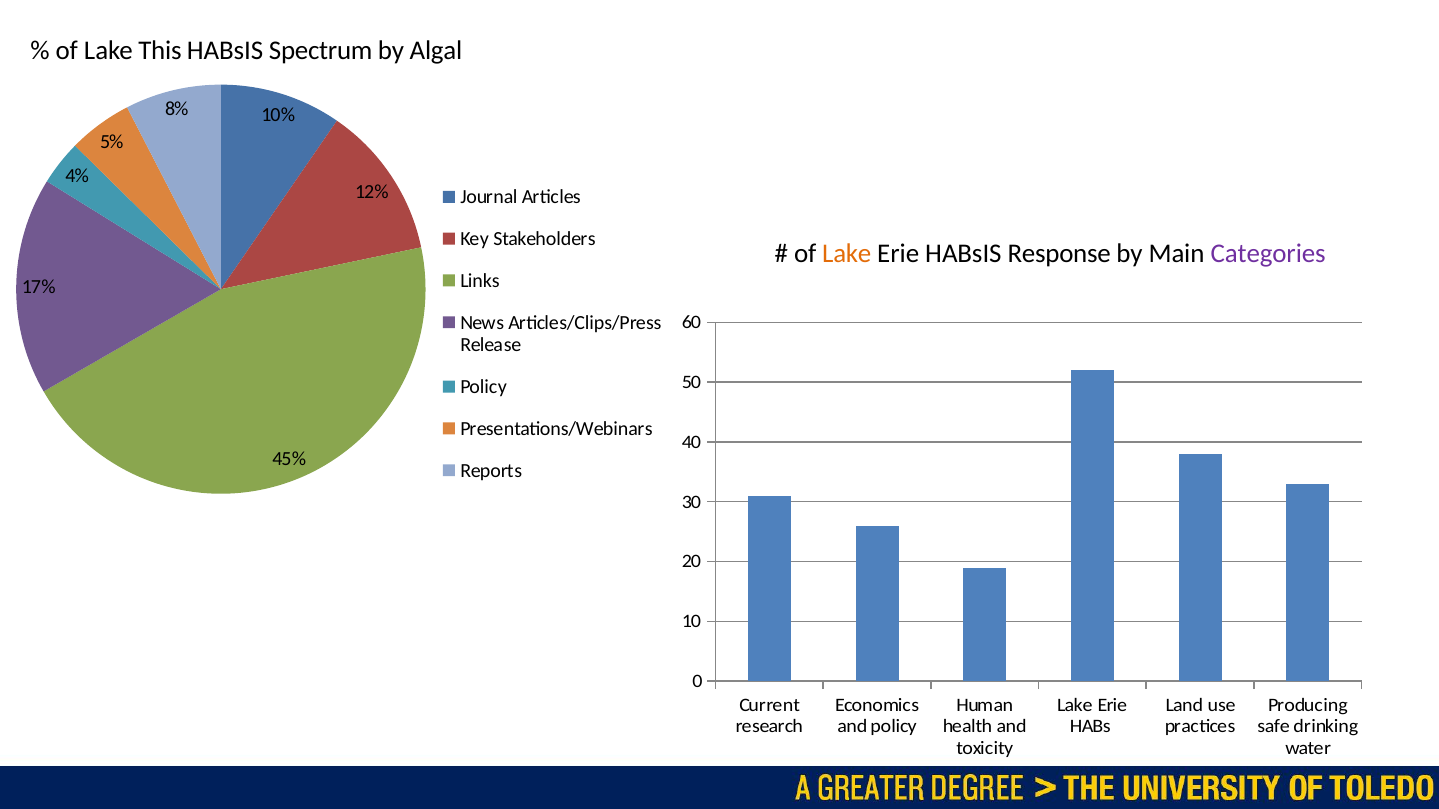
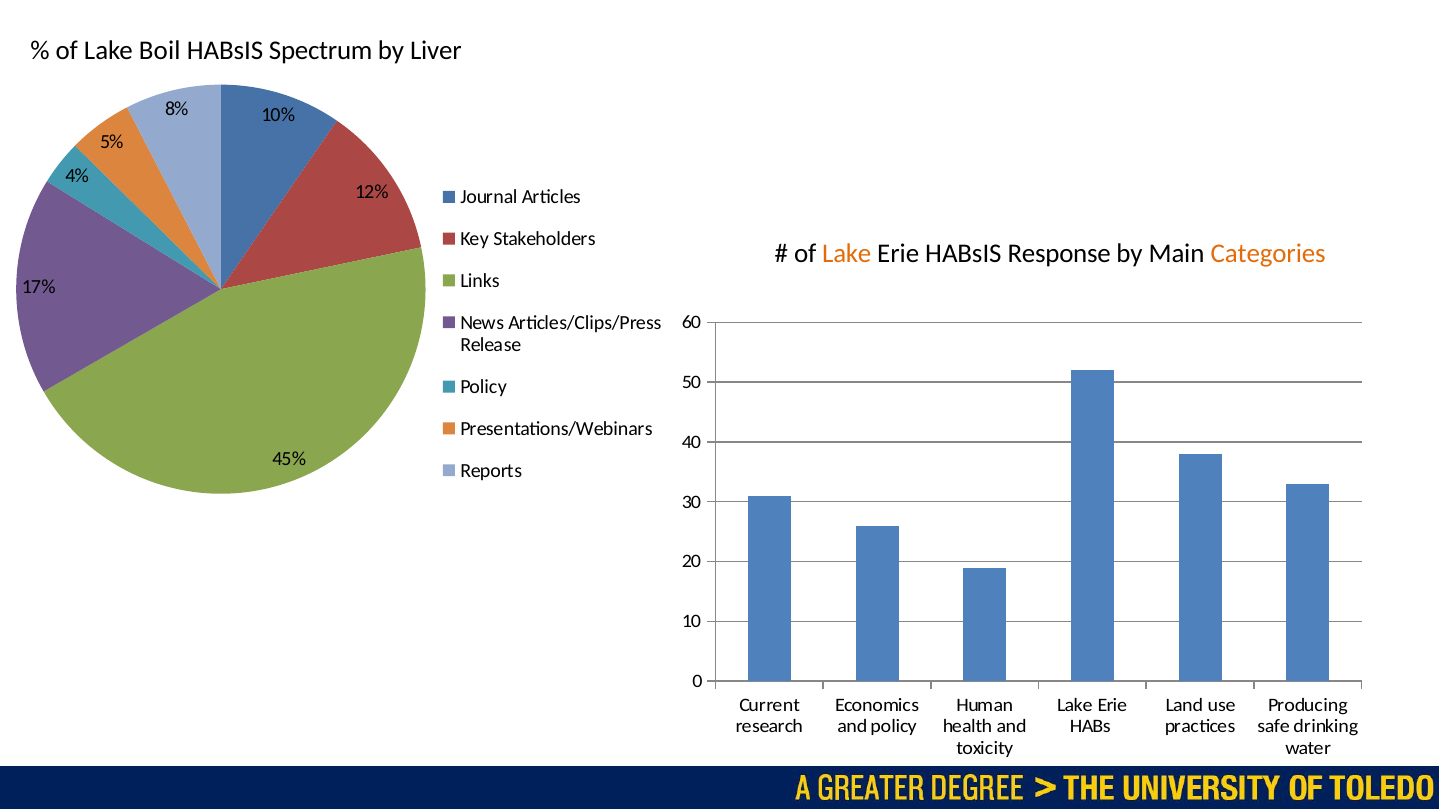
This: This -> Boil (160, 51)
Algal: Algal -> Liver (436, 51)
Categories colour: purple -> orange (1268, 254)
